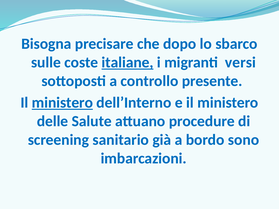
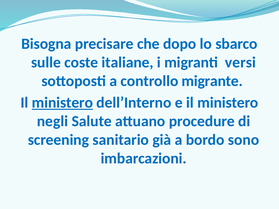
italiane underline: present -> none (127, 62)
presente: presente -> migrante (212, 81)
delle: delle -> negli (52, 121)
